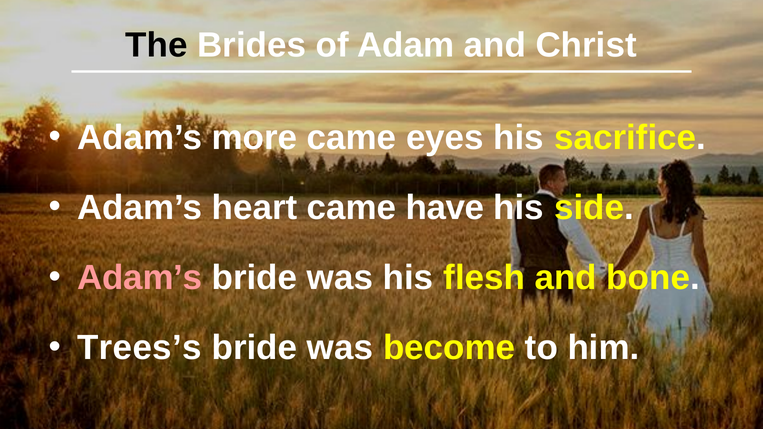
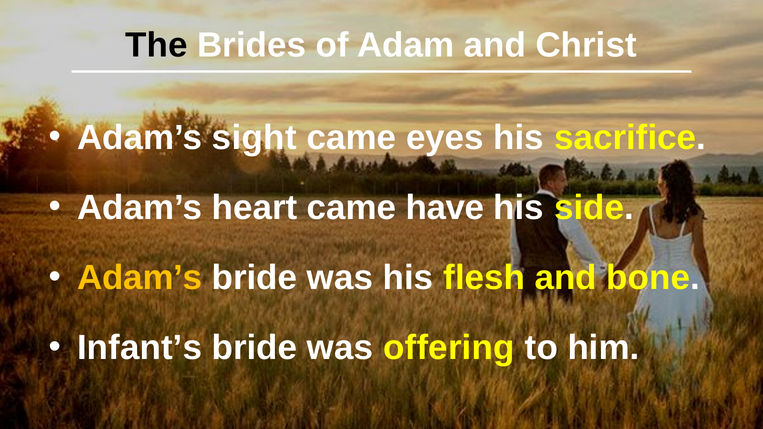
more: more -> sight (254, 138)
Adam’s colour: pink -> yellow (140, 278)
Trees’s: Trees’s -> Infant’s (140, 348)
become: become -> offering (449, 348)
